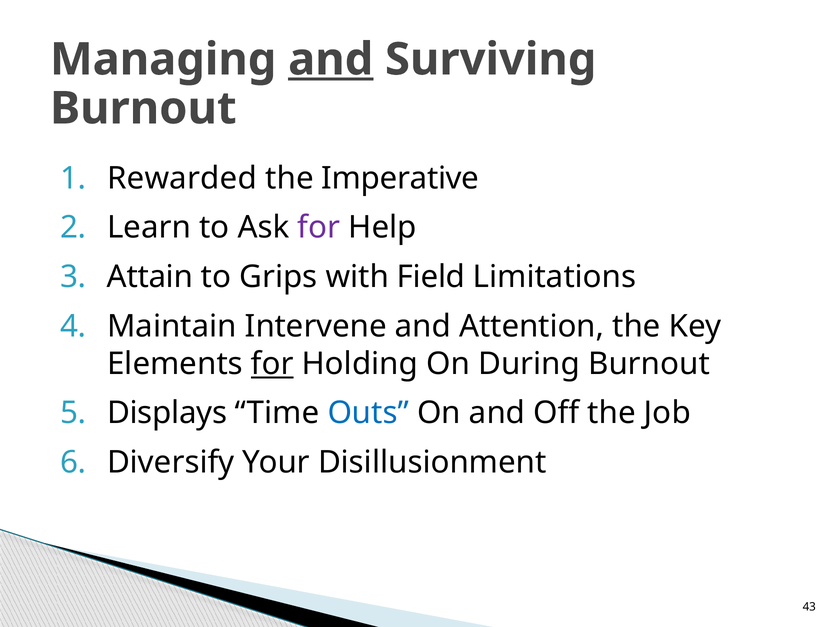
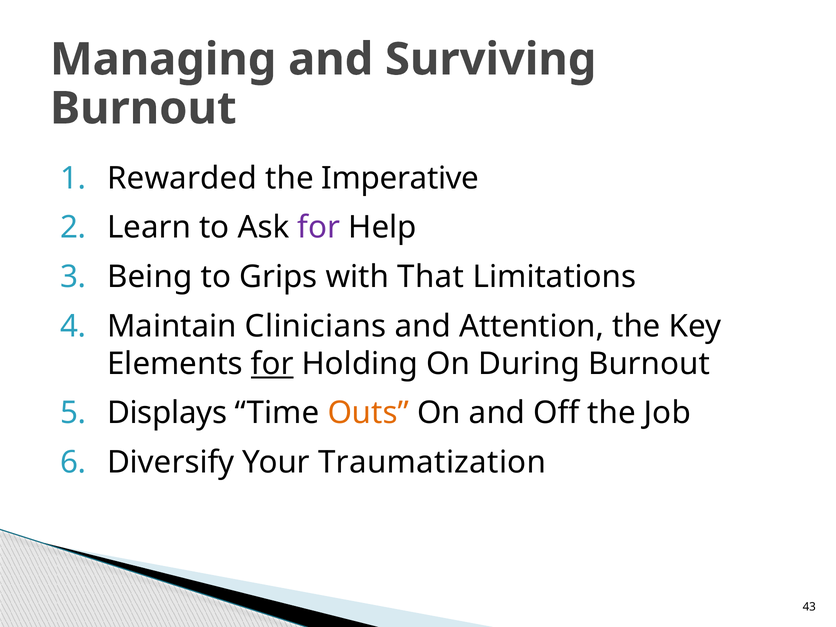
and underline: present -> none (331, 60)
Attain: Attain -> Being (150, 277)
Field: Field -> That (431, 277)
Intervene: Intervene -> Clinicians (316, 326)
Outs colour: blue -> orange (368, 413)
Disillusionment: Disillusionment -> Traumatization (432, 462)
